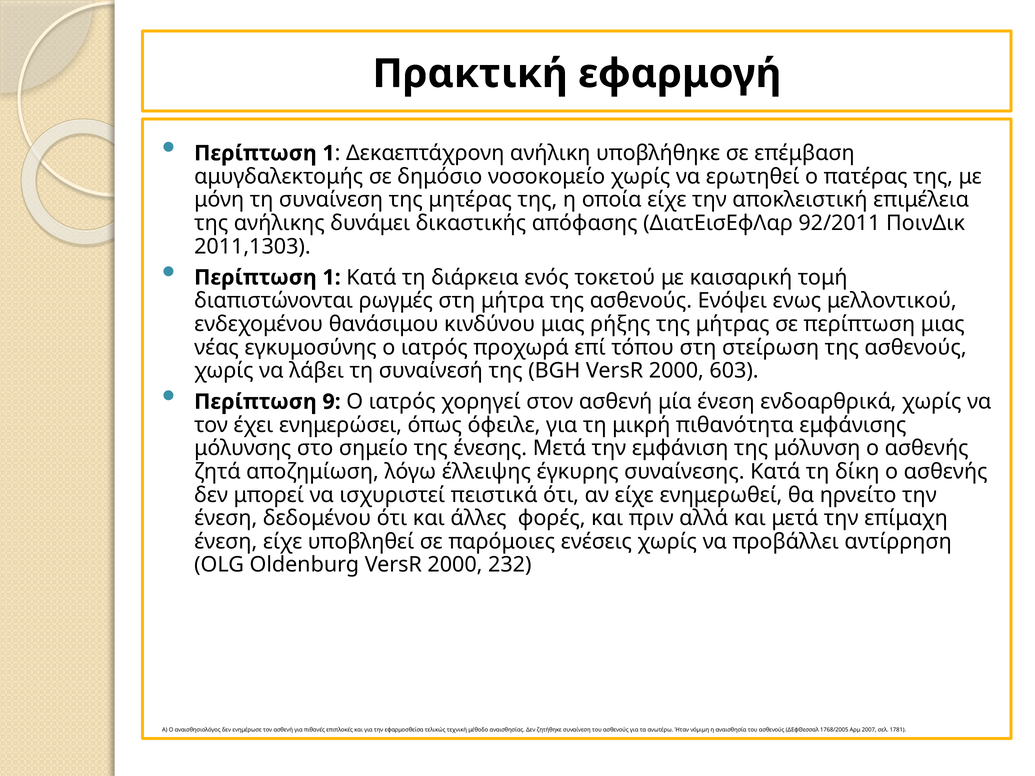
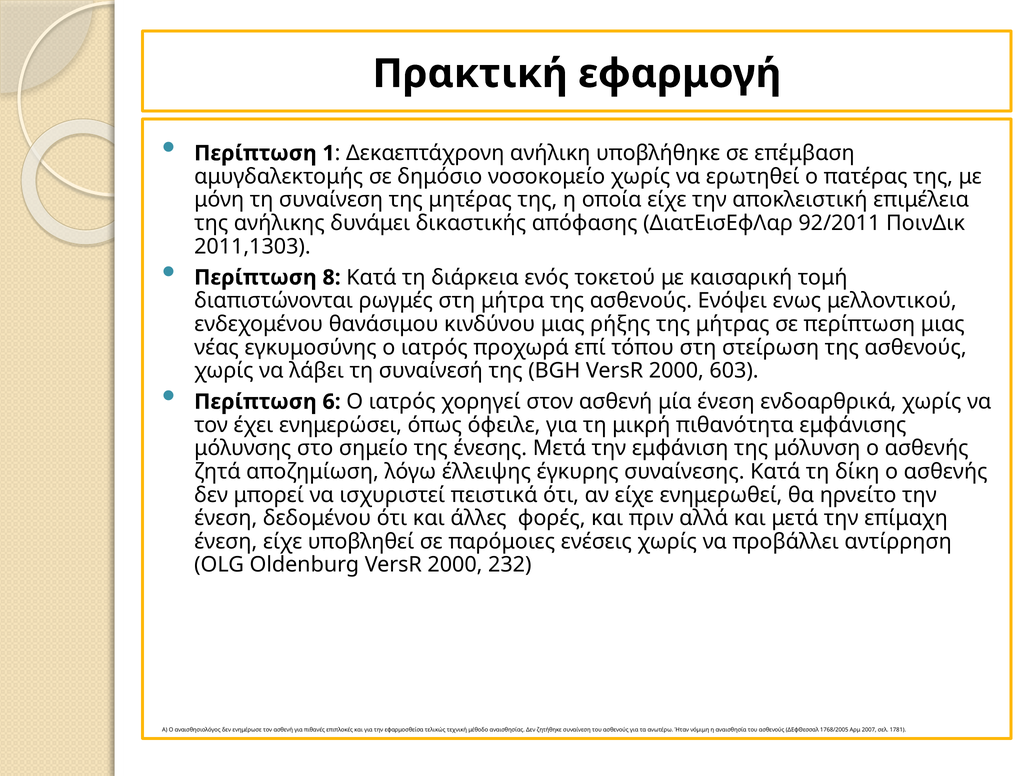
1: 1 -> 8 (332, 278)
9: 9 -> 6 (332, 402)
